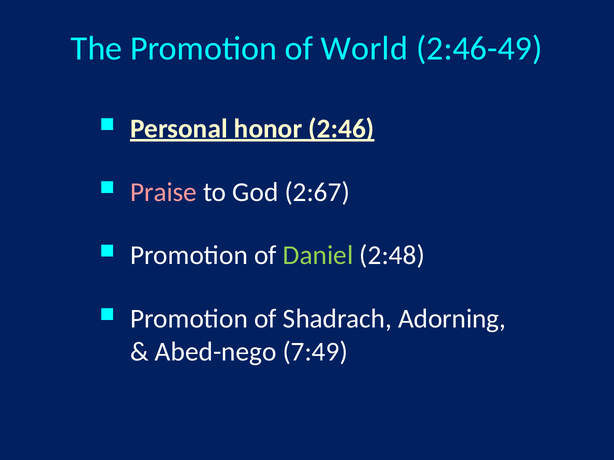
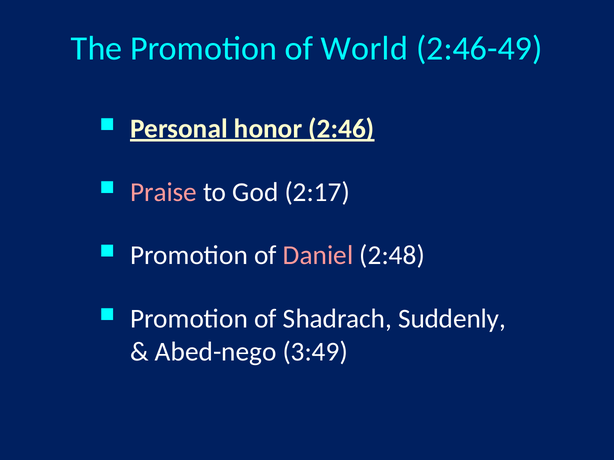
2:67: 2:67 -> 2:17 (317, 192)
Daniel colour: light green -> pink (318, 256)
Adorning: Adorning -> Suddenly (452, 319)
7:49: 7:49 -> 3:49 (315, 352)
